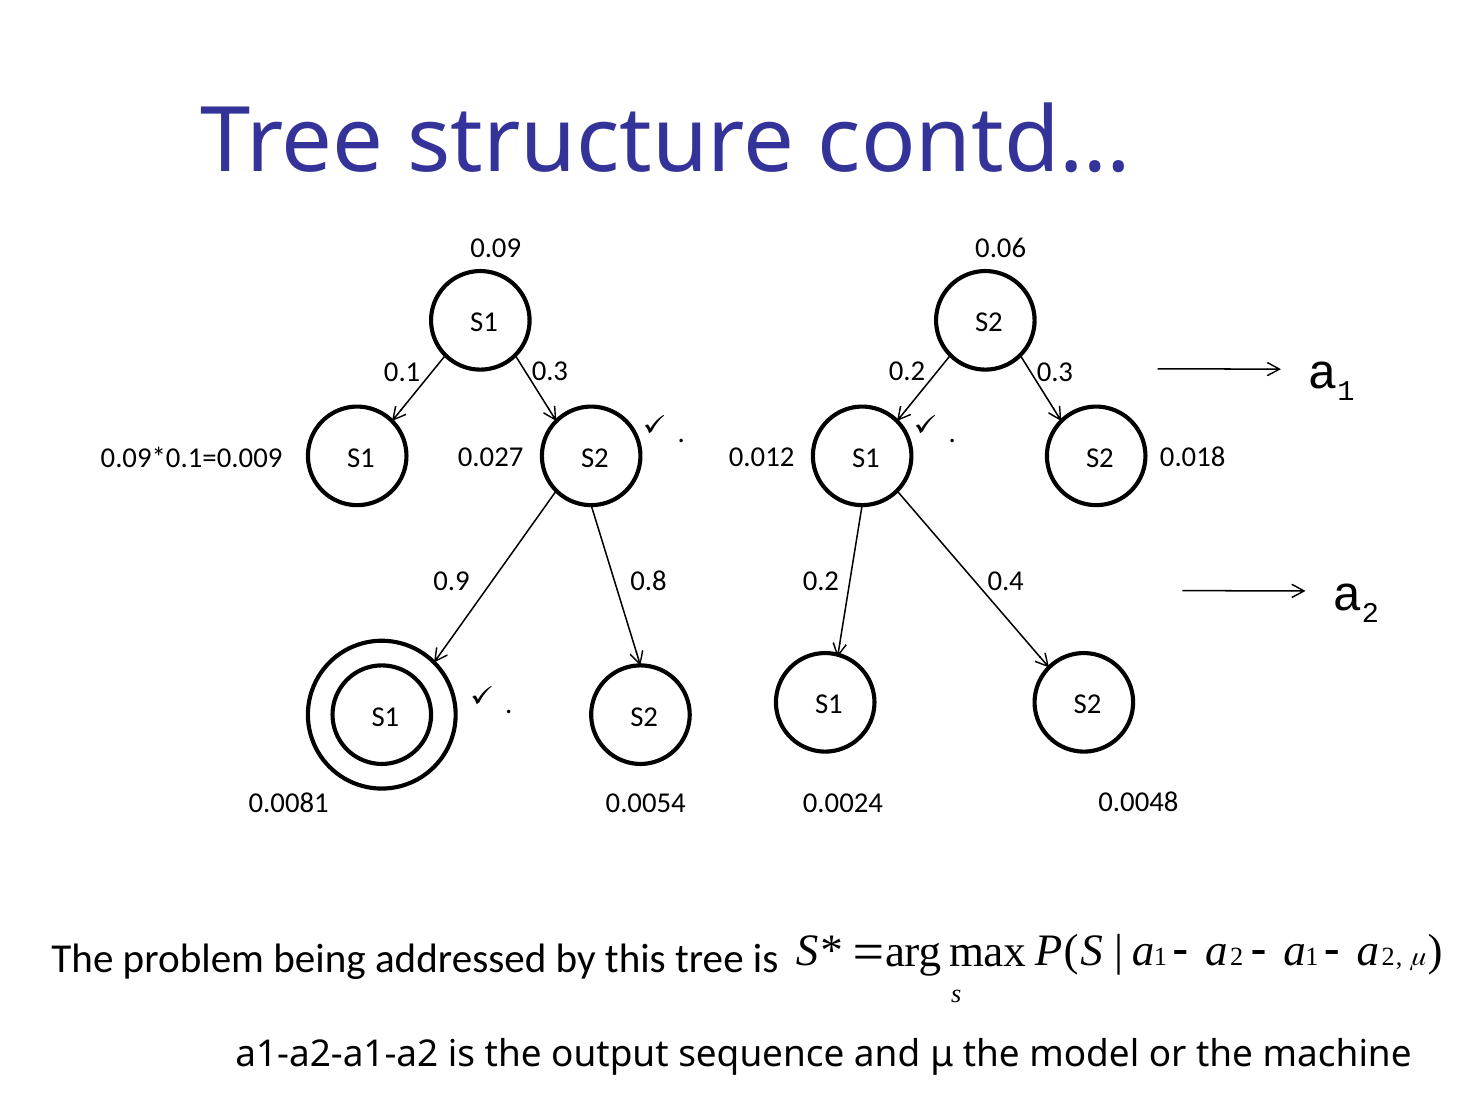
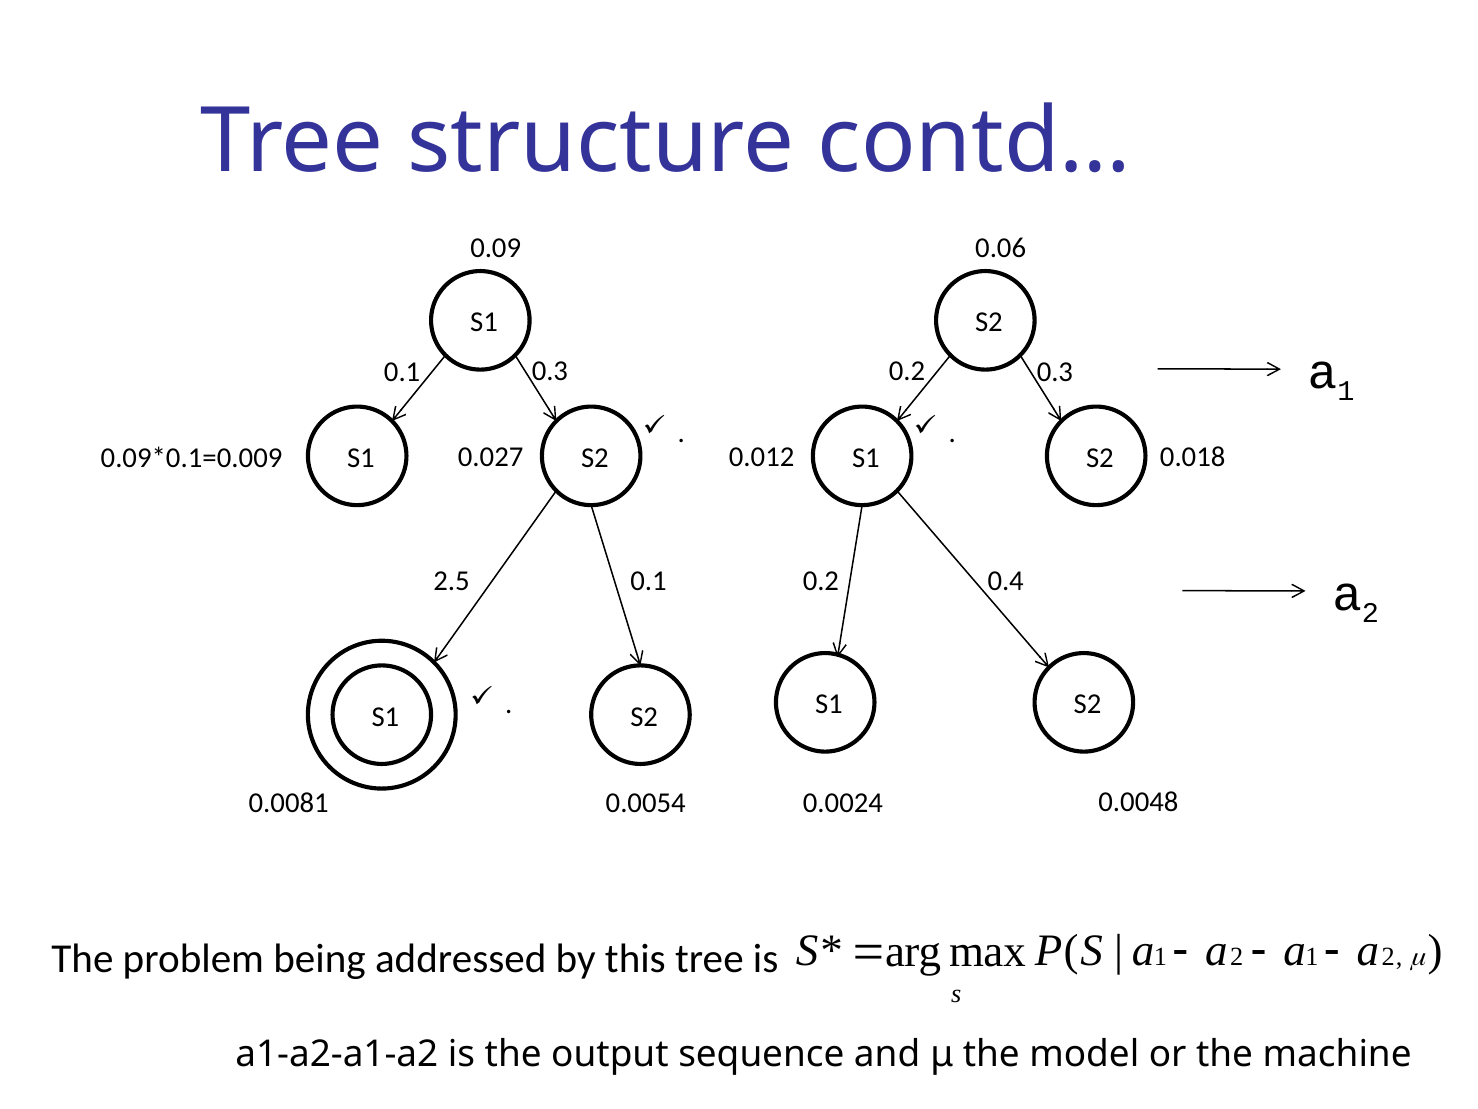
0.9: 0.9 -> 2.5 (451, 580)
0.8: 0.8 -> 0.1 (648, 580)
